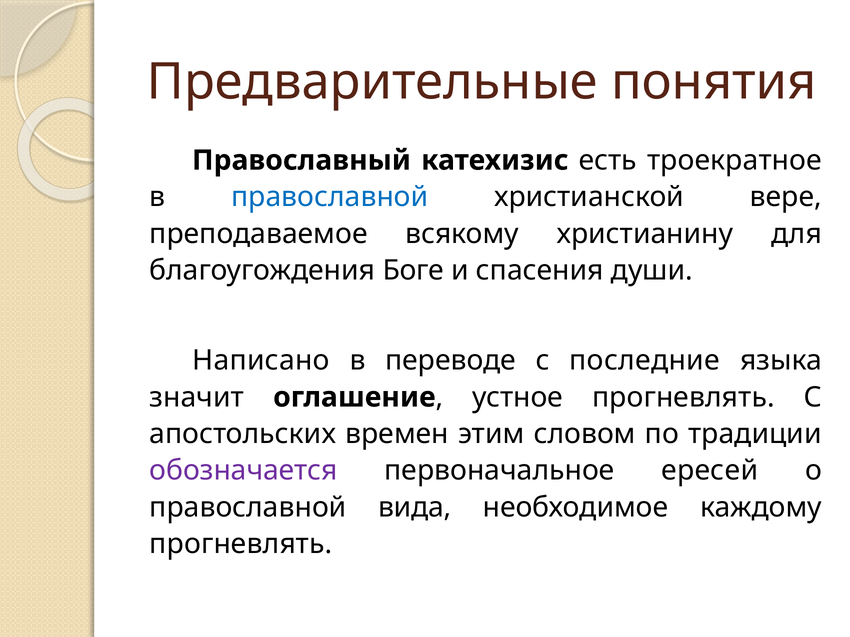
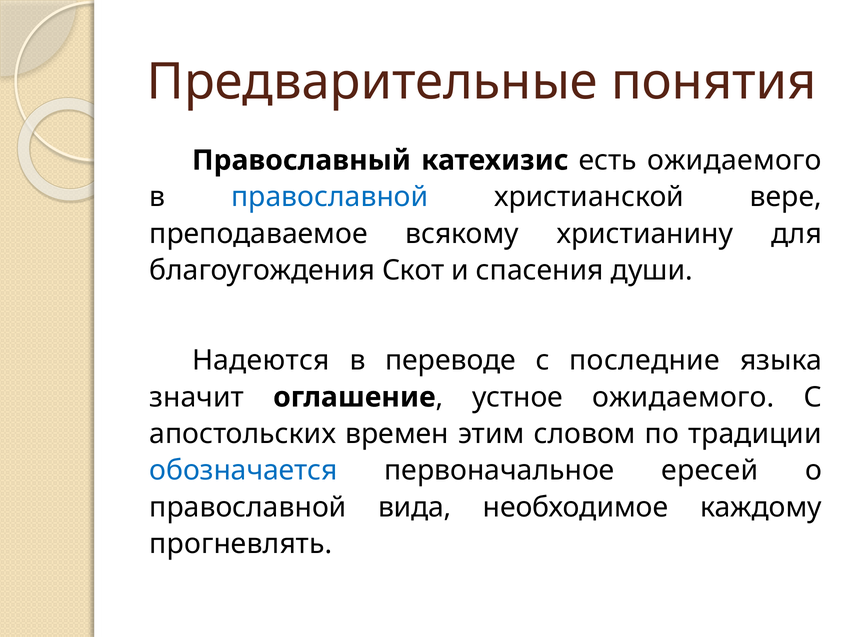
есть троекратное: троекратное -> ожидаемого (734, 160)
Боге: Боге -> Скот (413, 271)
Написано: Написано -> Надеются (261, 361)
устное прогневлять: прогневлять -> ожидаемого (683, 398)
обозначается colour: purple -> blue (244, 471)
